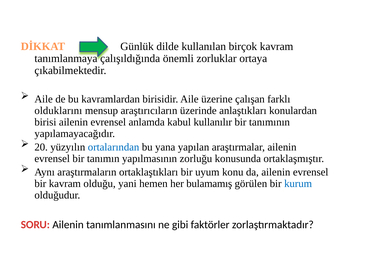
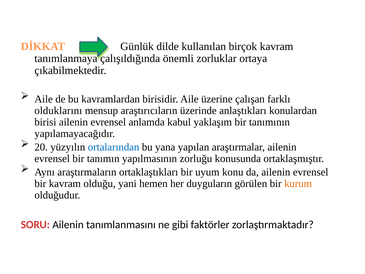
kullanılır: kullanılır -> yaklaşım (213, 122)
bulamamış: bulamamış -> duyguların (209, 183)
kurum colour: blue -> orange (298, 183)
